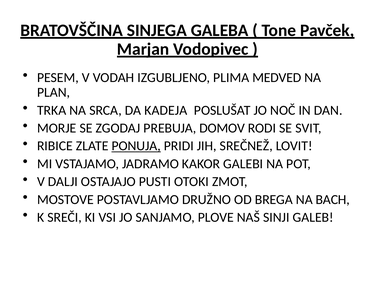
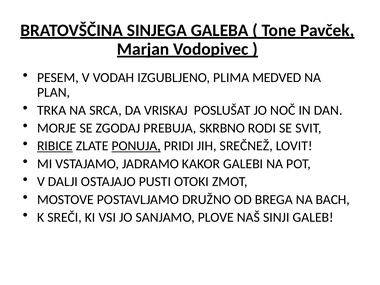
KADEJA: KADEJA -> VRISKAJ (166, 110)
DOMOV: DOMOV -> SKRBNO (222, 128)
RIBICE underline: none -> present (55, 146)
